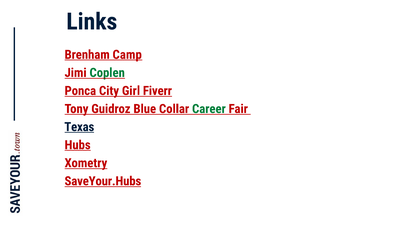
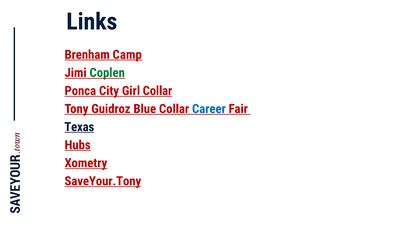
Girl Fiverr: Fiverr -> Collar (157, 91)
Career colour: green -> blue (209, 109)
SaveYour.Hubs: SaveYour.Hubs -> SaveYour.Tony (103, 181)
